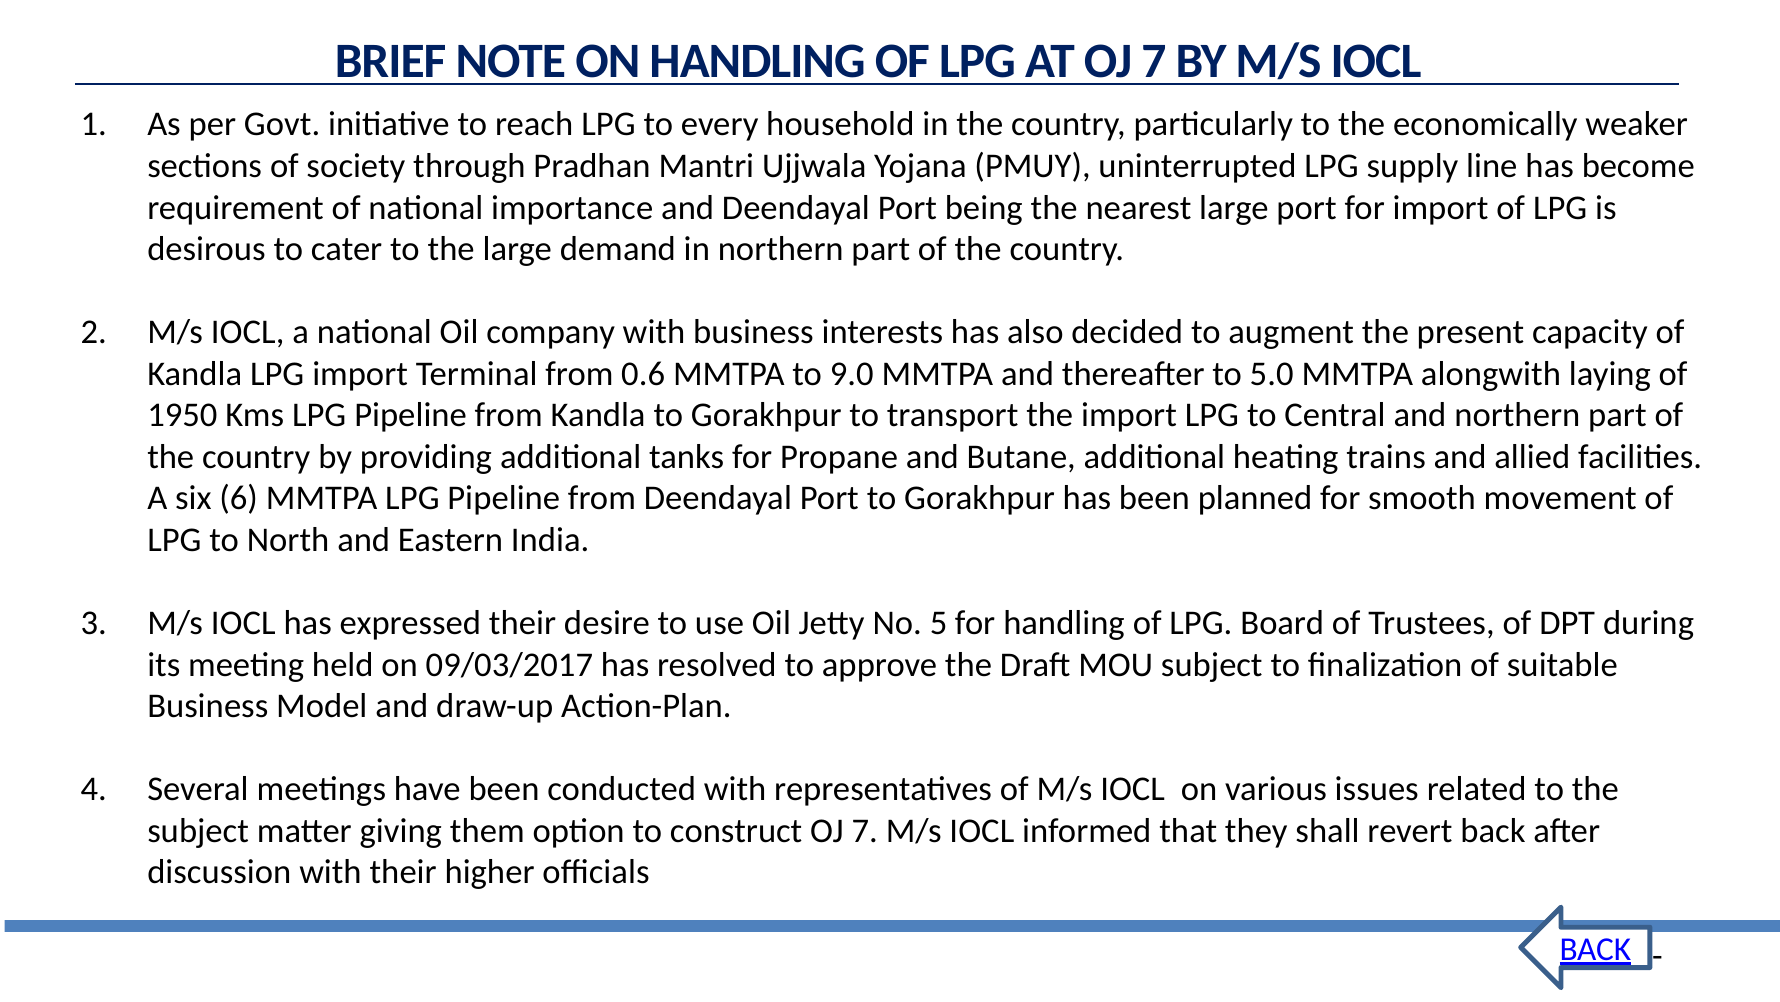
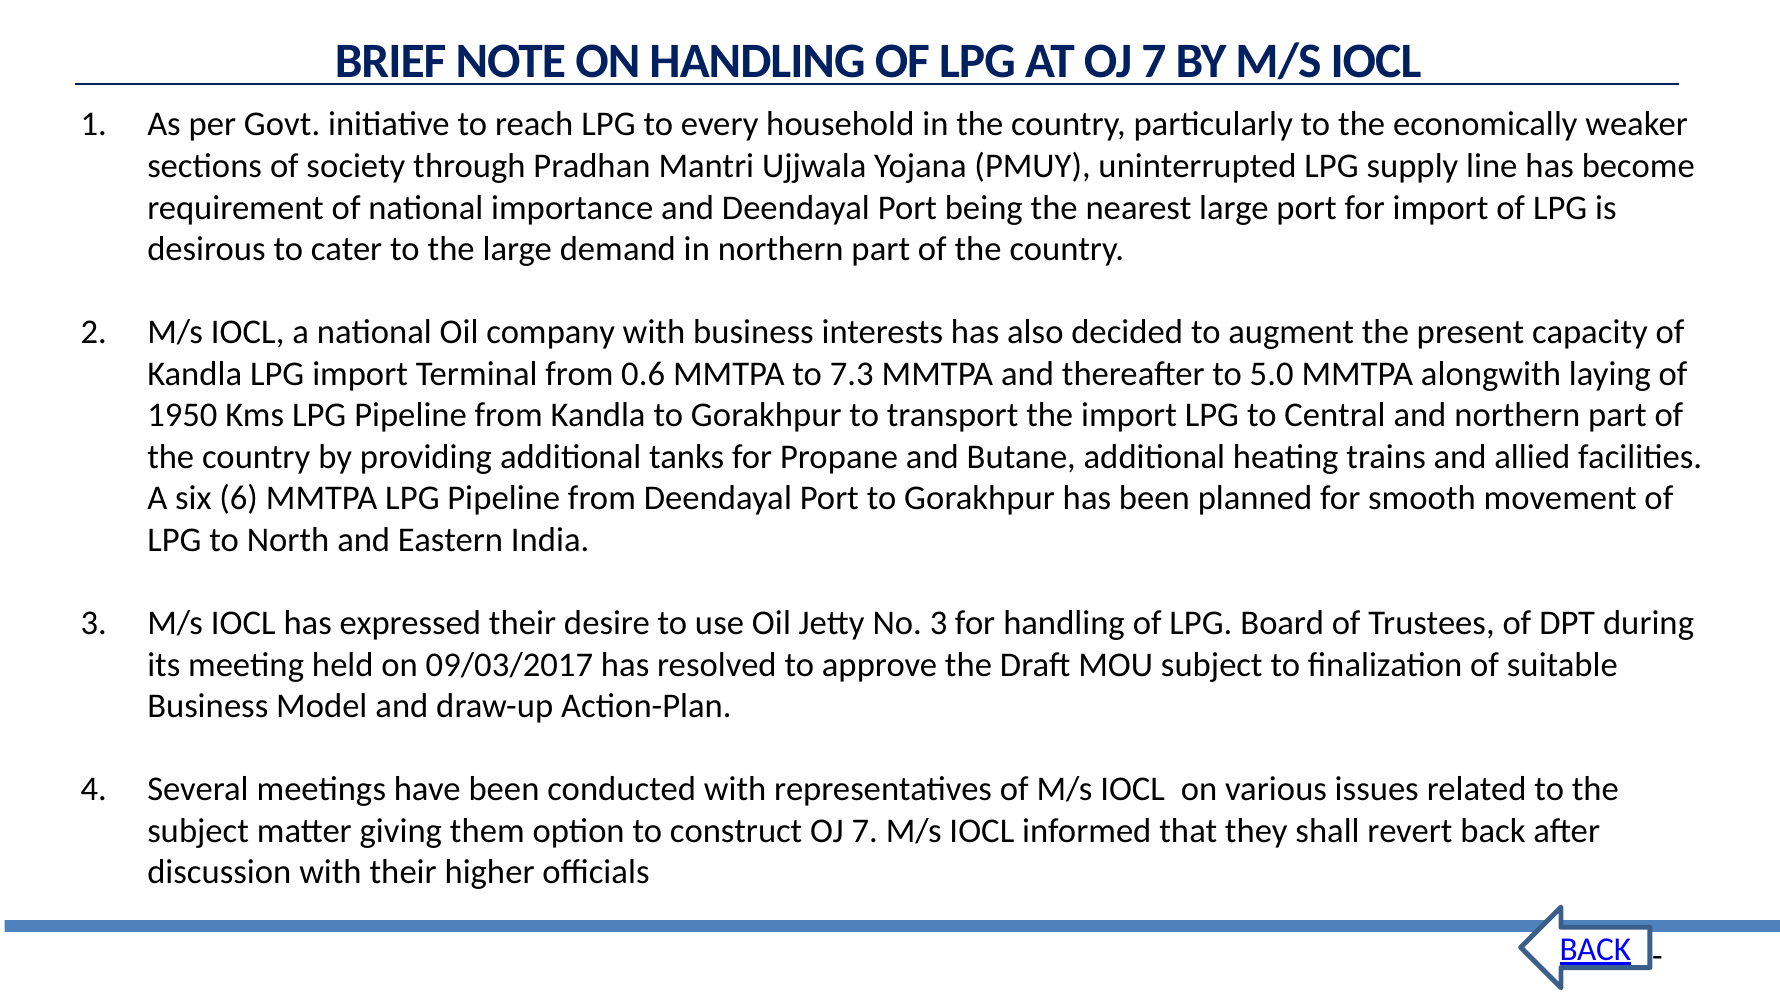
9.0: 9.0 -> 7.3 (852, 374)
No 5: 5 -> 3 (939, 623)
